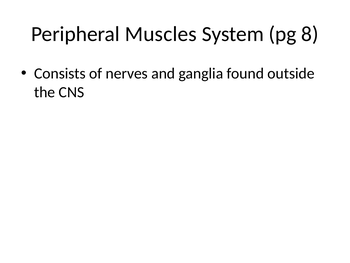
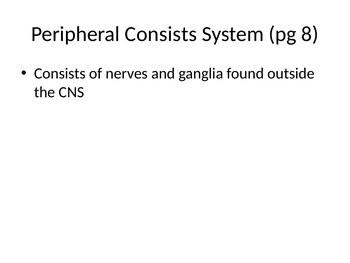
Peripheral Muscles: Muscles -> Consists (161, 34)
